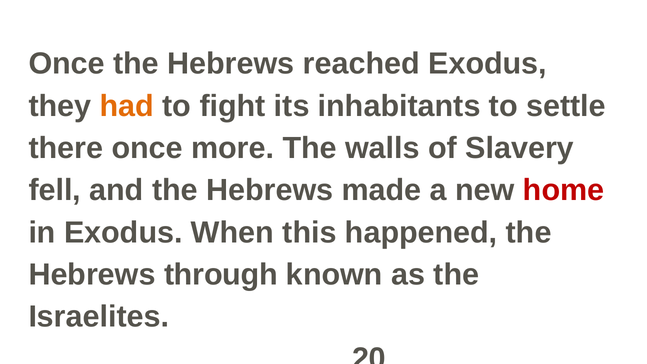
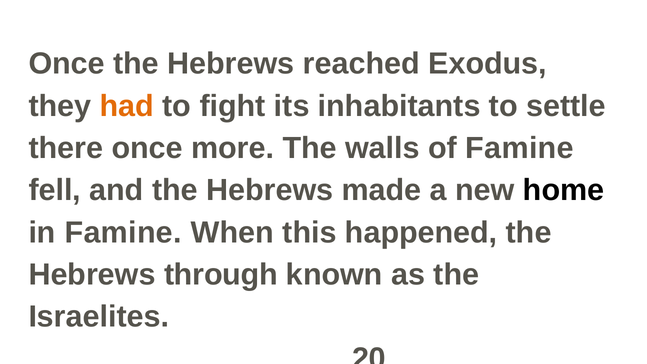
of Slavery: Slavery -> Famine (520, 148)
home colour: red -> black (564, 190)
in Exodus: Exodus -> Famine (123, 232)
